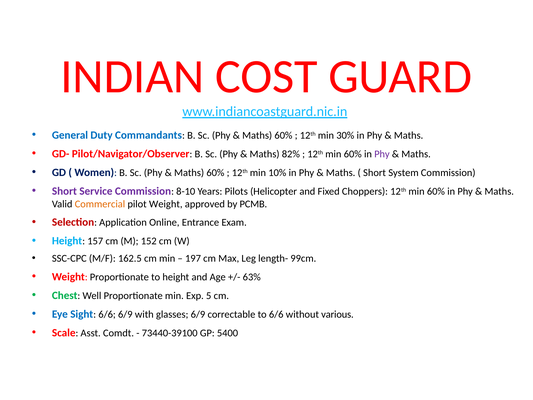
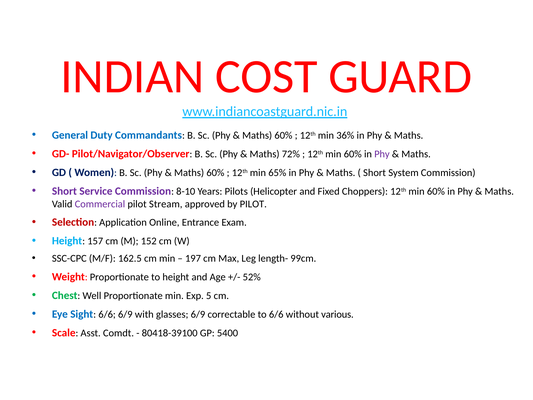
30%: 30% -> 36% (345, 135)
82%: 82% -> 72% (291, 154)
10%: 10% -> 65% (277, 173)
Commercial colour: orange -> purple (100, 204)
pilot Weight: Weight -> Stream (166, 204)
by PCMB: PCMB -> PILOT (253, 204)
63%: 63% -> 52% (252, 277)
73440-39100: 73440-39100 -> 80418-39100 (170, 333)
